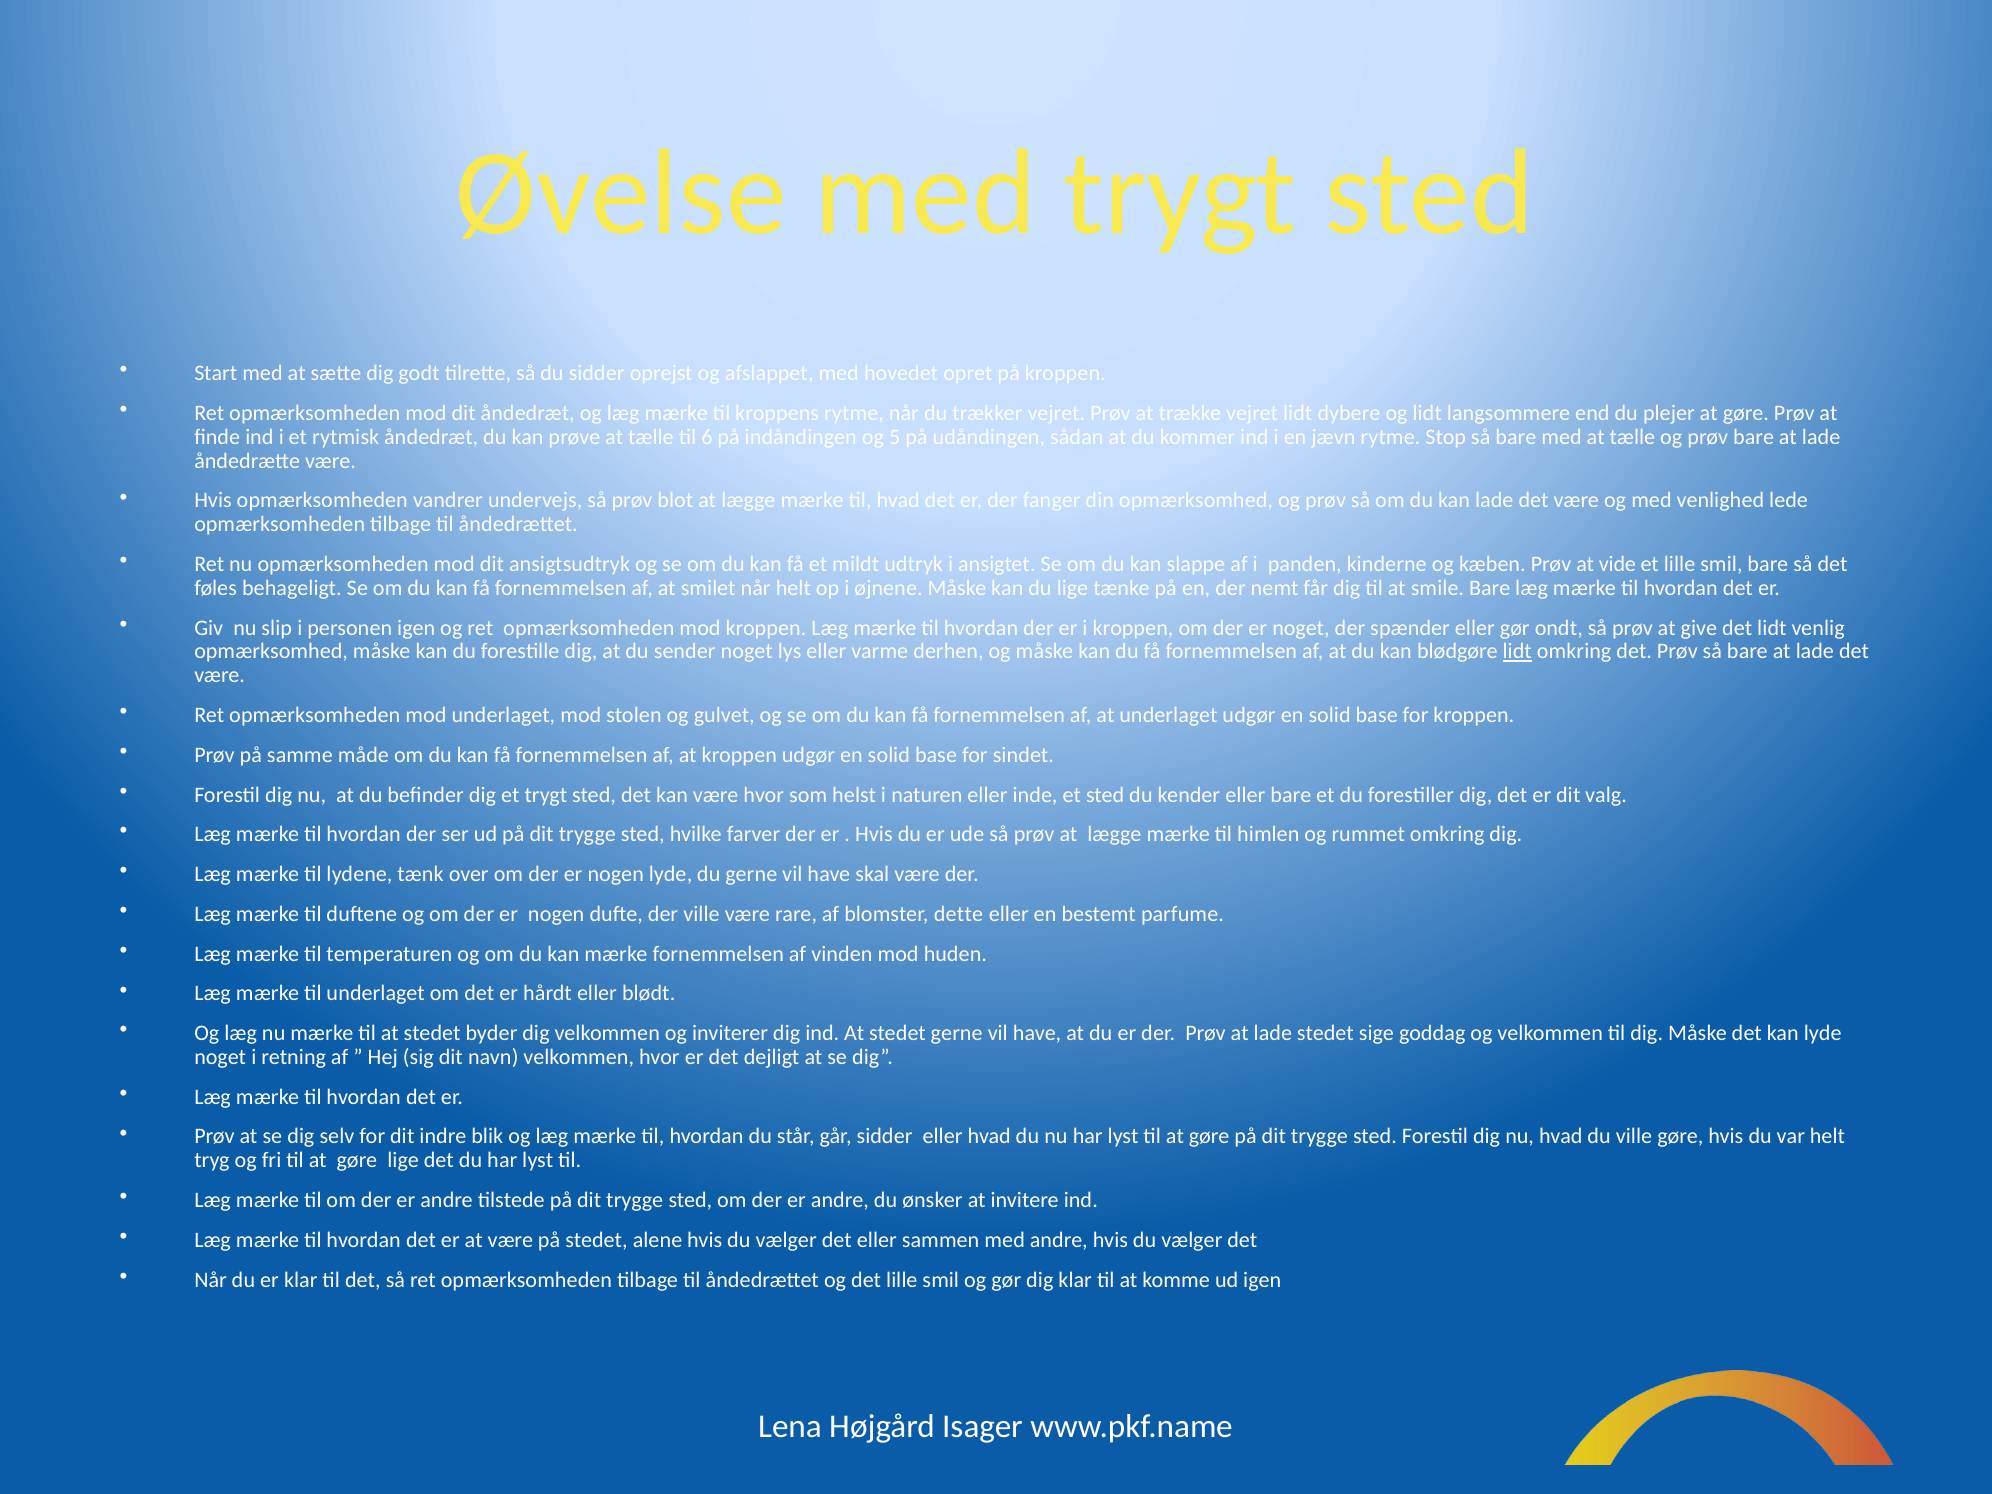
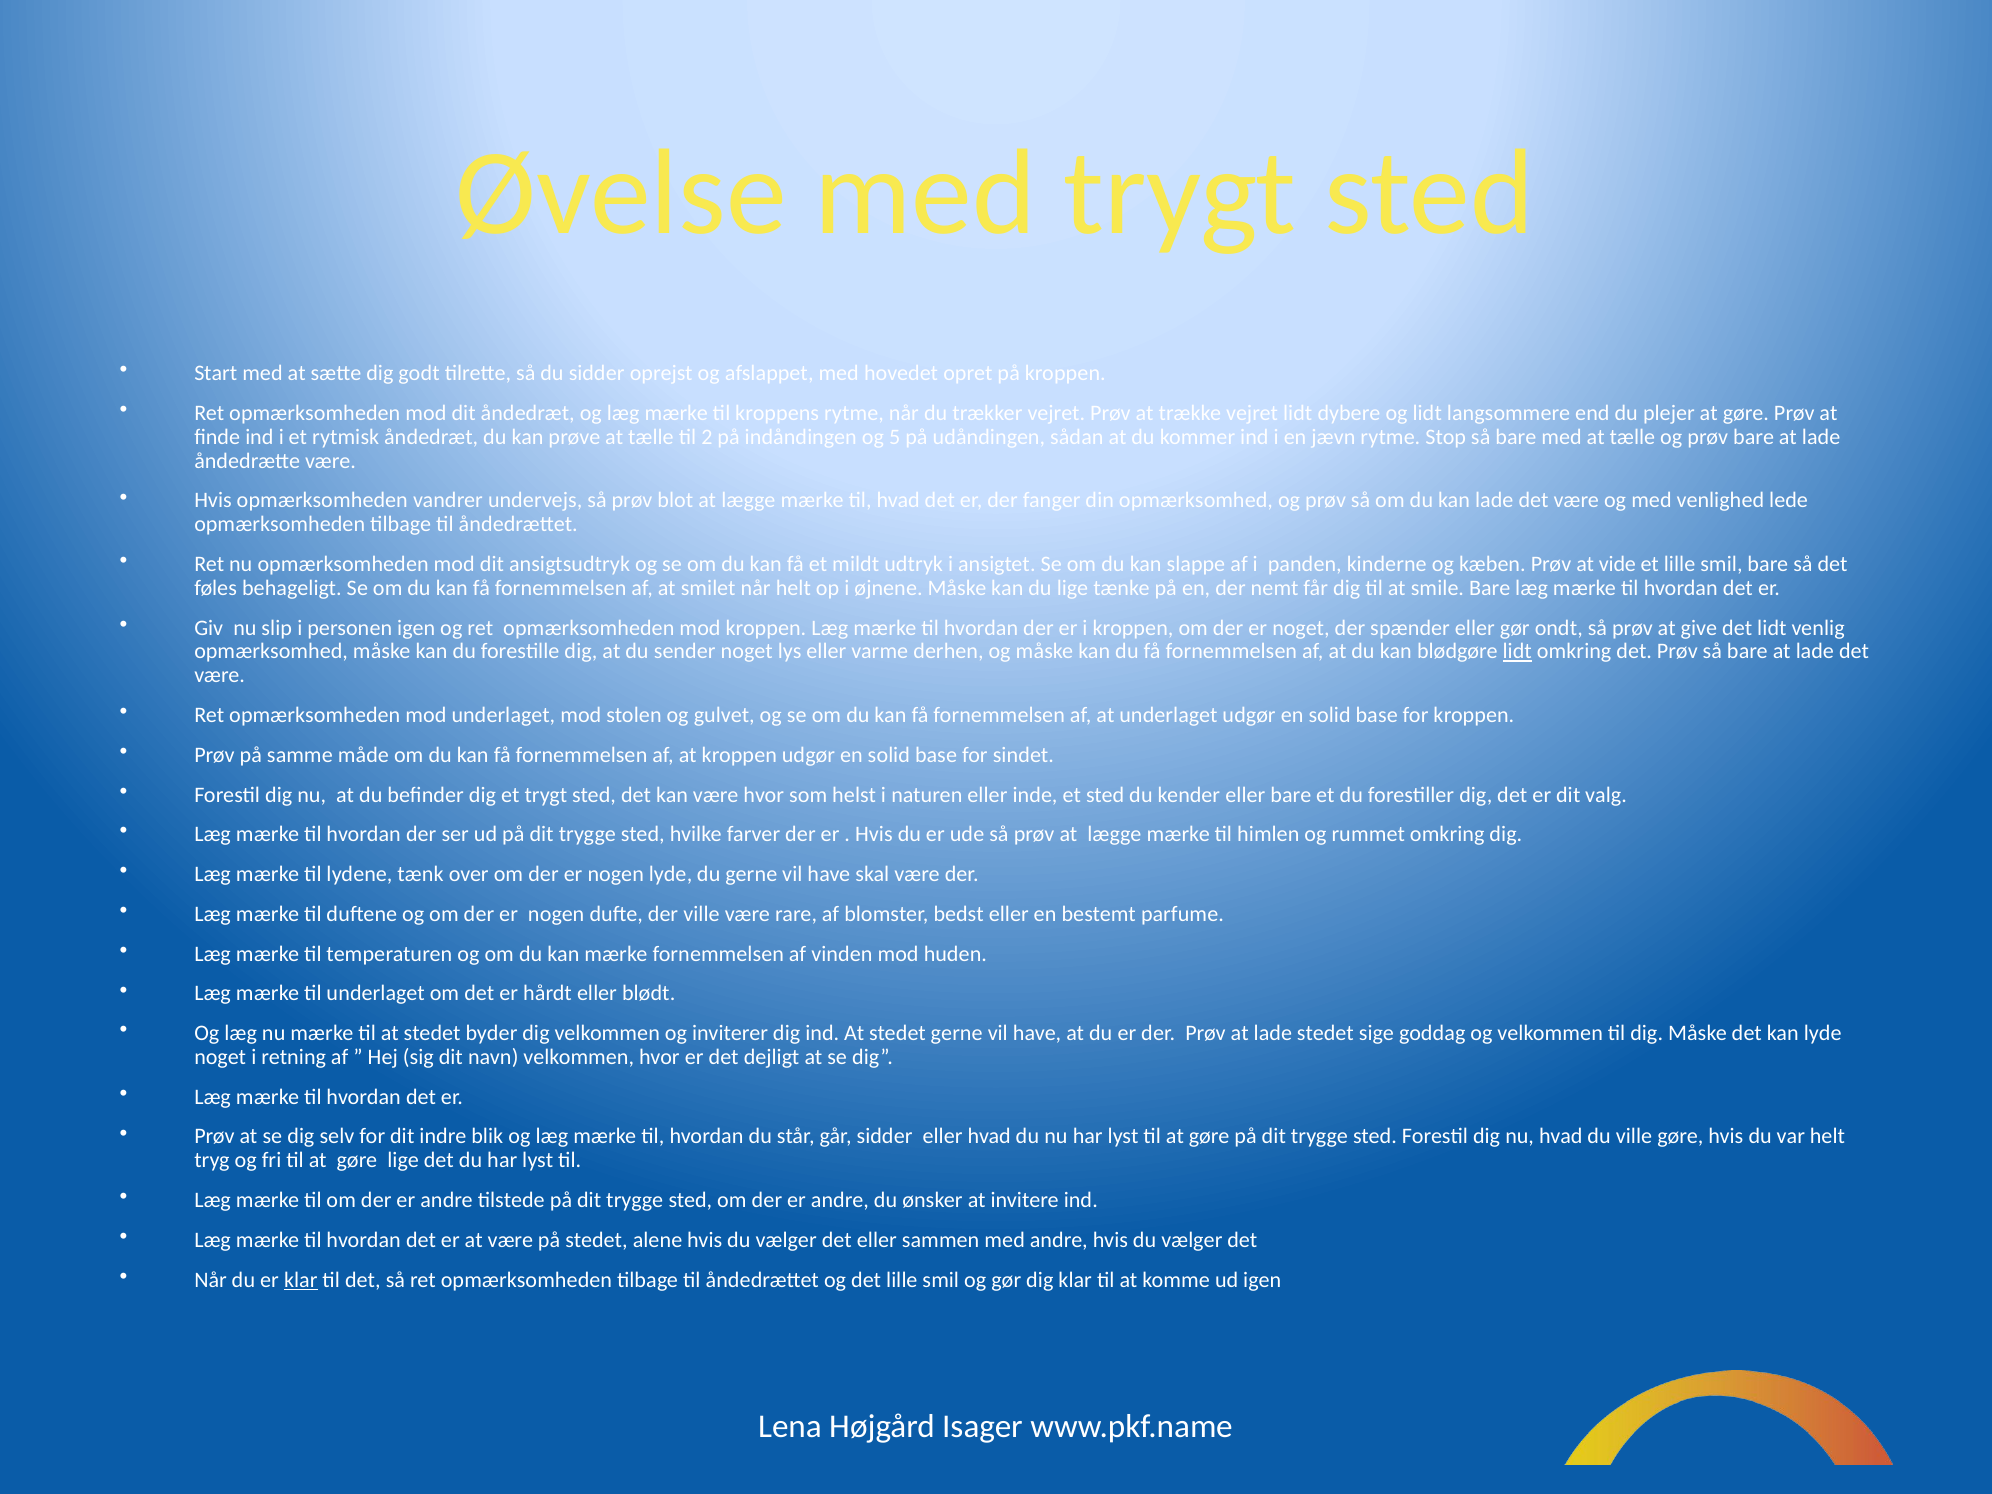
6: 6 -> 2 (707, 437)
dette: dette -> bedst (959, 914)
klar underline: none -> present (301, 1280)
